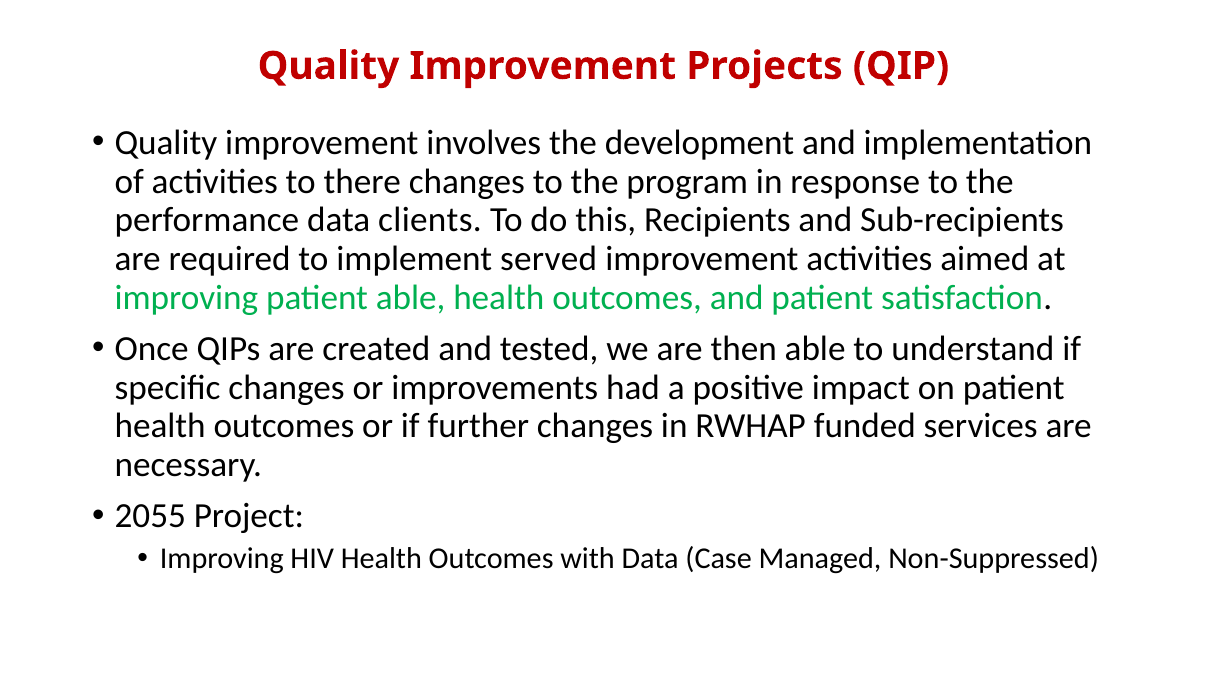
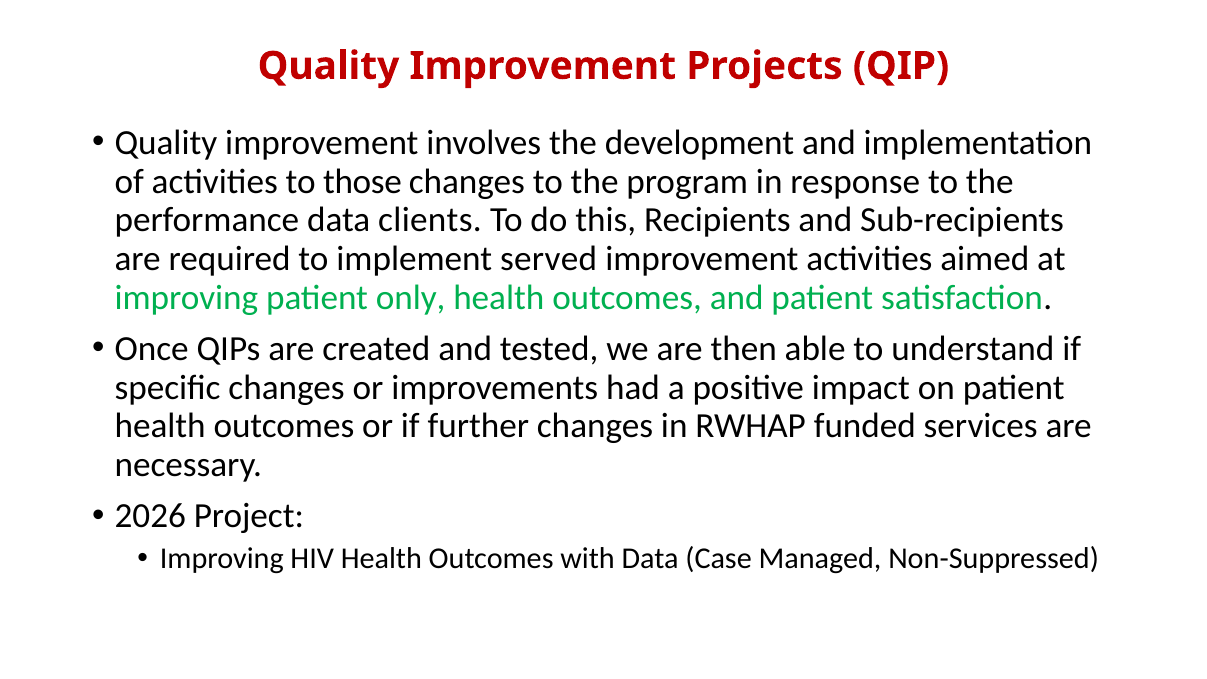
there: there -> those (362, 181)
patient able: able -> only (411, 298)
2055: 2055 -> 2026 (150, 516)
